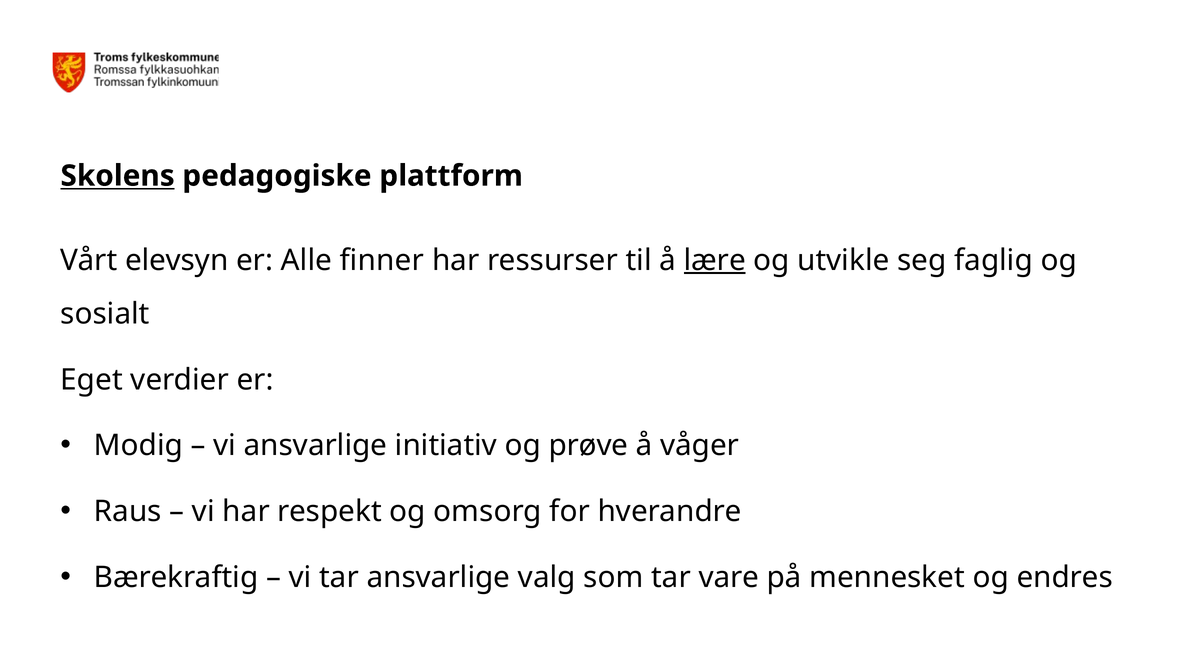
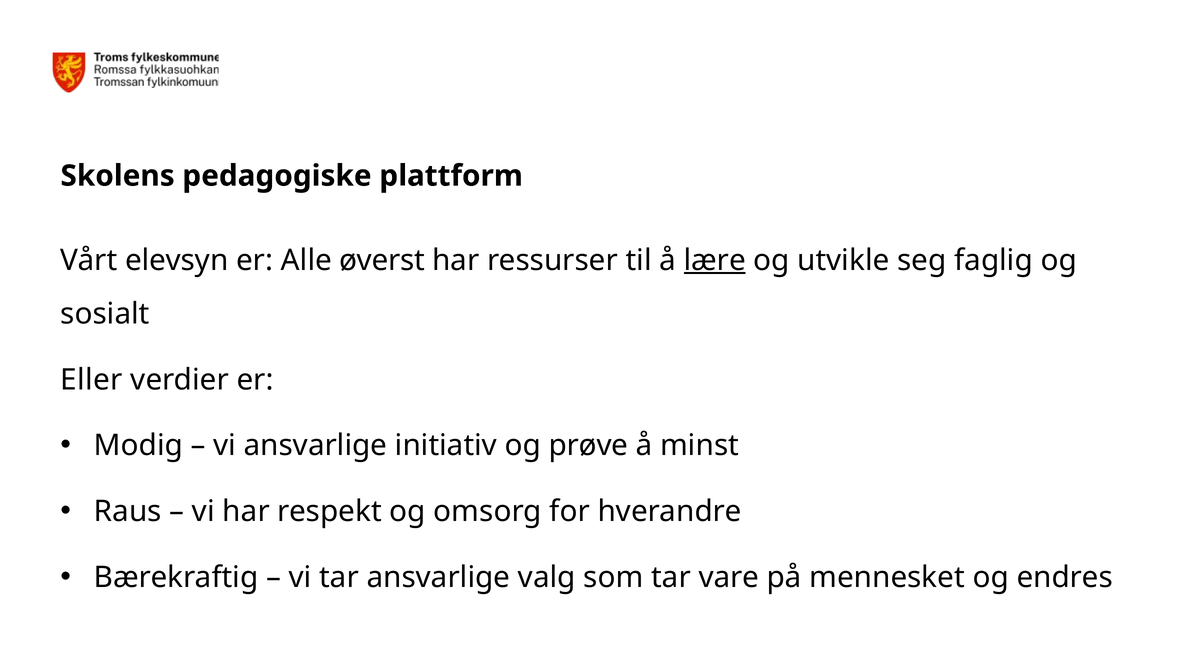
Skolens underline: present -> none (118, 176)
finner: finner -> øverst (382, 260)
Eget: Eget -> Eller (91, 380)
våger: våger -> minst (700, 446)
